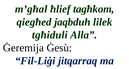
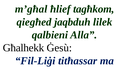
tgħiduli: tgħiduli -> qalbieni (50, 35)
Ġeremija: Ġeremija -> Għalhekk (24, 48)
jitqarraq: jitqarraq -> titħassar (78, 61)
